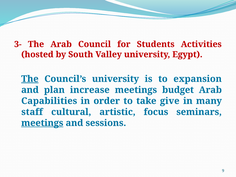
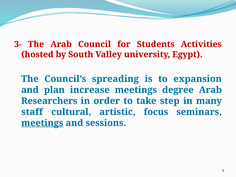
The underline: present -> none (30, 79)
Council’s university: university -> spreading (115, 79)
budget: budget -> degree (178, 90)
Capabilities: Capabilities -> Researchers (49, 101)
give: give -> step (170, 101)
